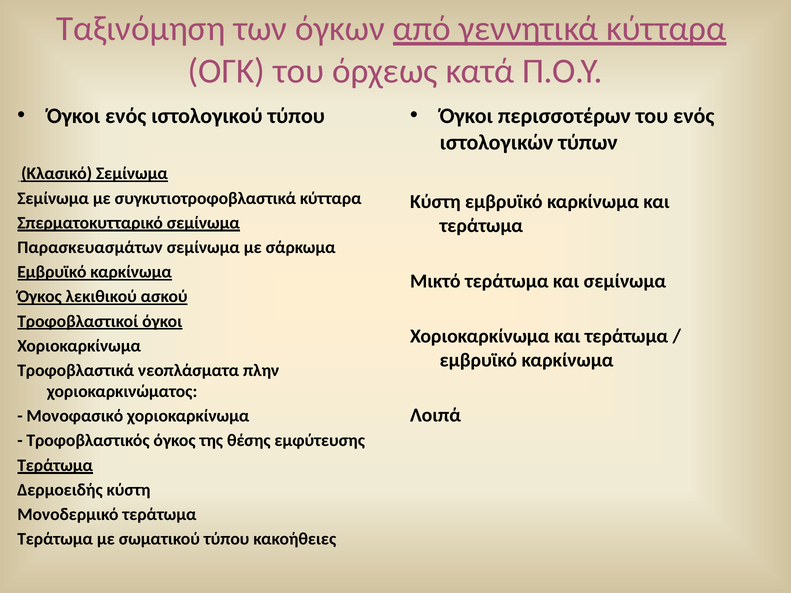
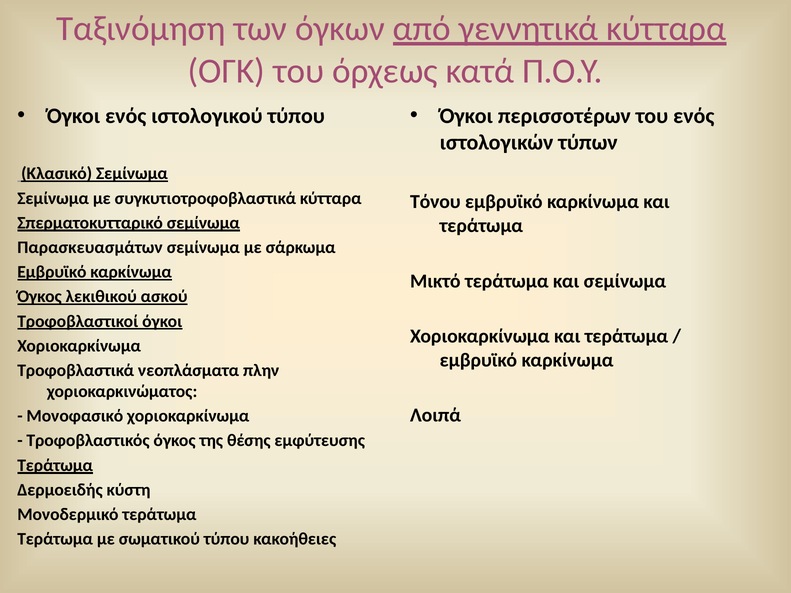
Κύστη: Κύστη -> Τόνου (435, 202)
